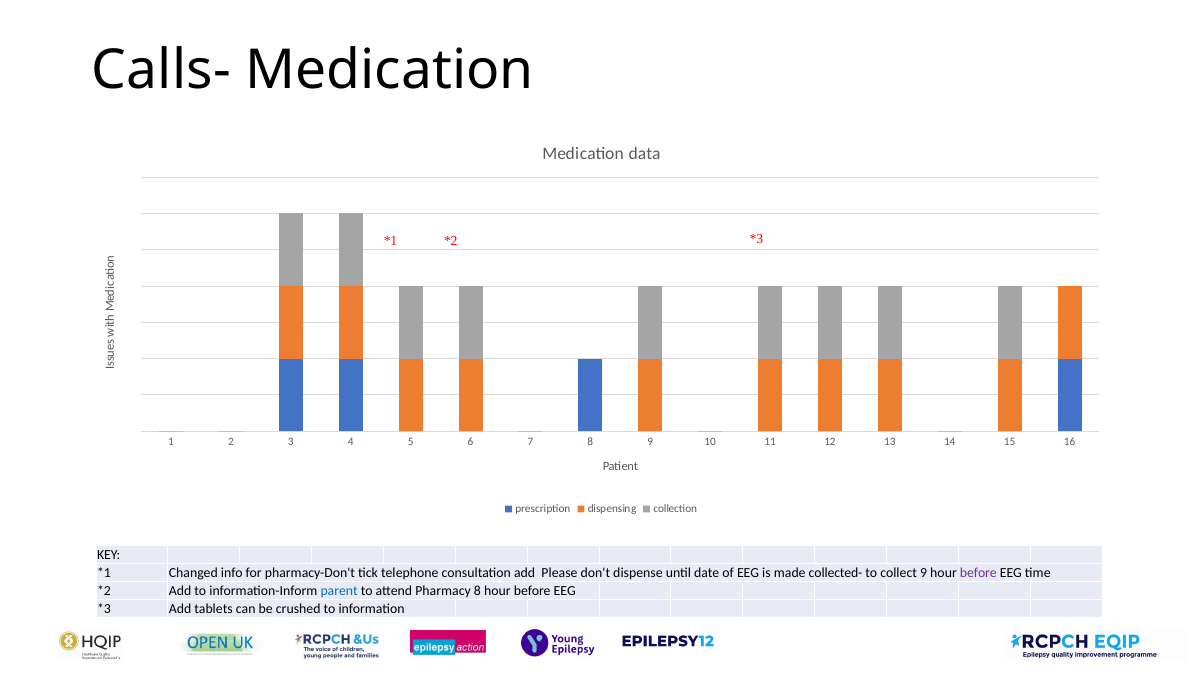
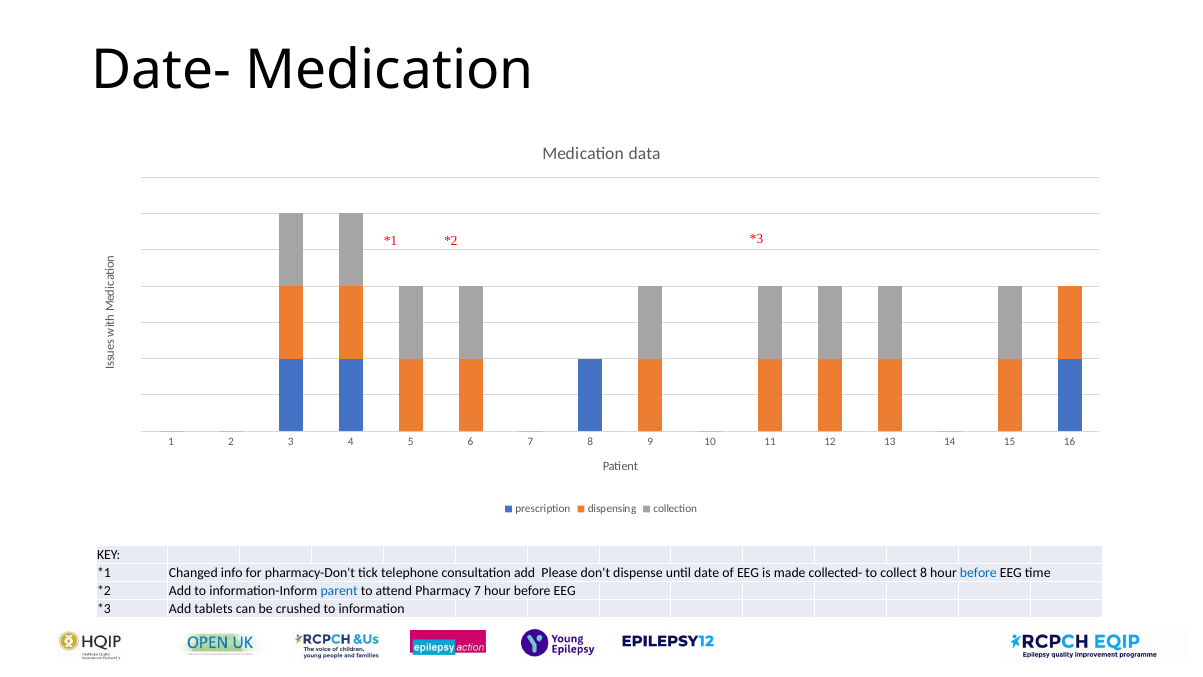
Calls-: Calls- -> Date- (162, 70)
collect 9: 9 -> 8 (924, 573)
before colour: purple -> blue (978, 573)
Pharmacy 8: 8 -> 7 (477, 591)
